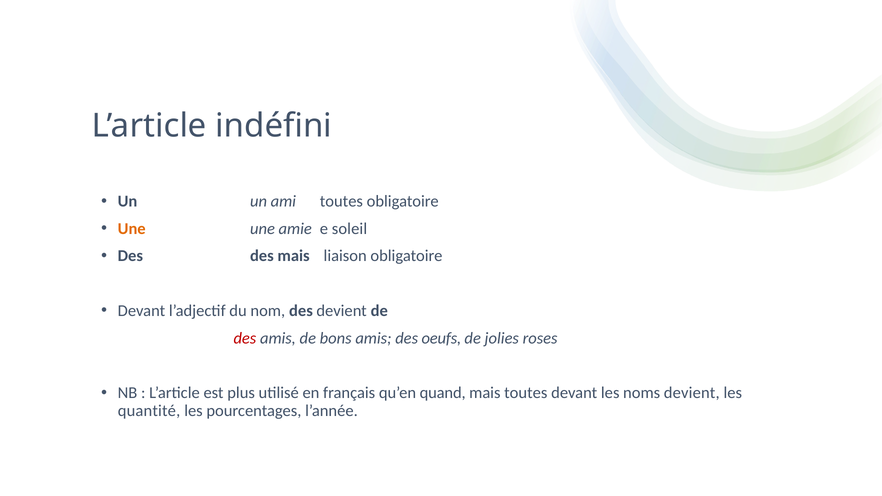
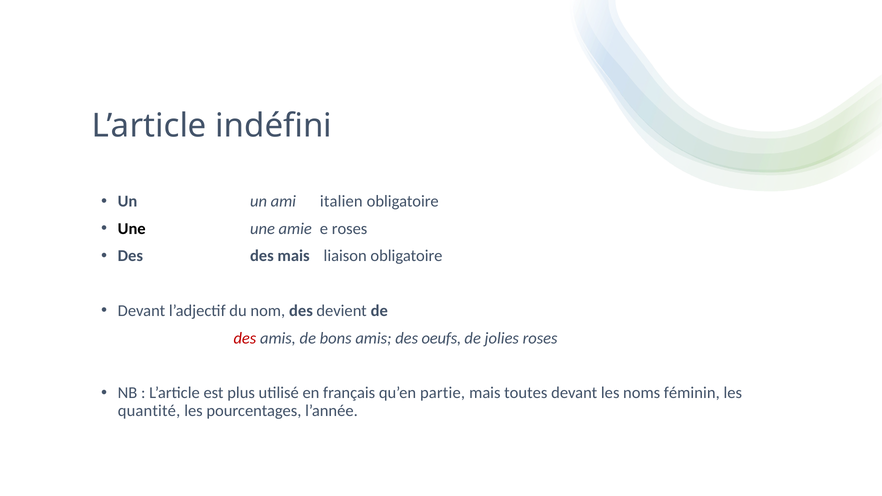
ami toutes: toutes -> italien (341, 201)
Une colour: orange -> black (132, 229)
e soleil: soleil -> roses (350, 229)
quand: quand -> partie (443, 393)
noms devient: devient -> féminin (692, 393)
